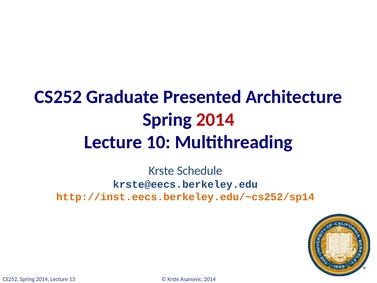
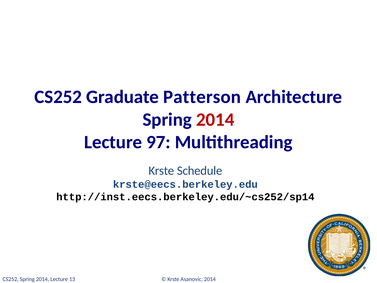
Presented: Presented -> Patterson (202, 97)
10: 10 -> 97 (158, 142)
http://inst.eecs.berkeley.edu/~cs252/sp14 colour: orange -> black (185, 197)
